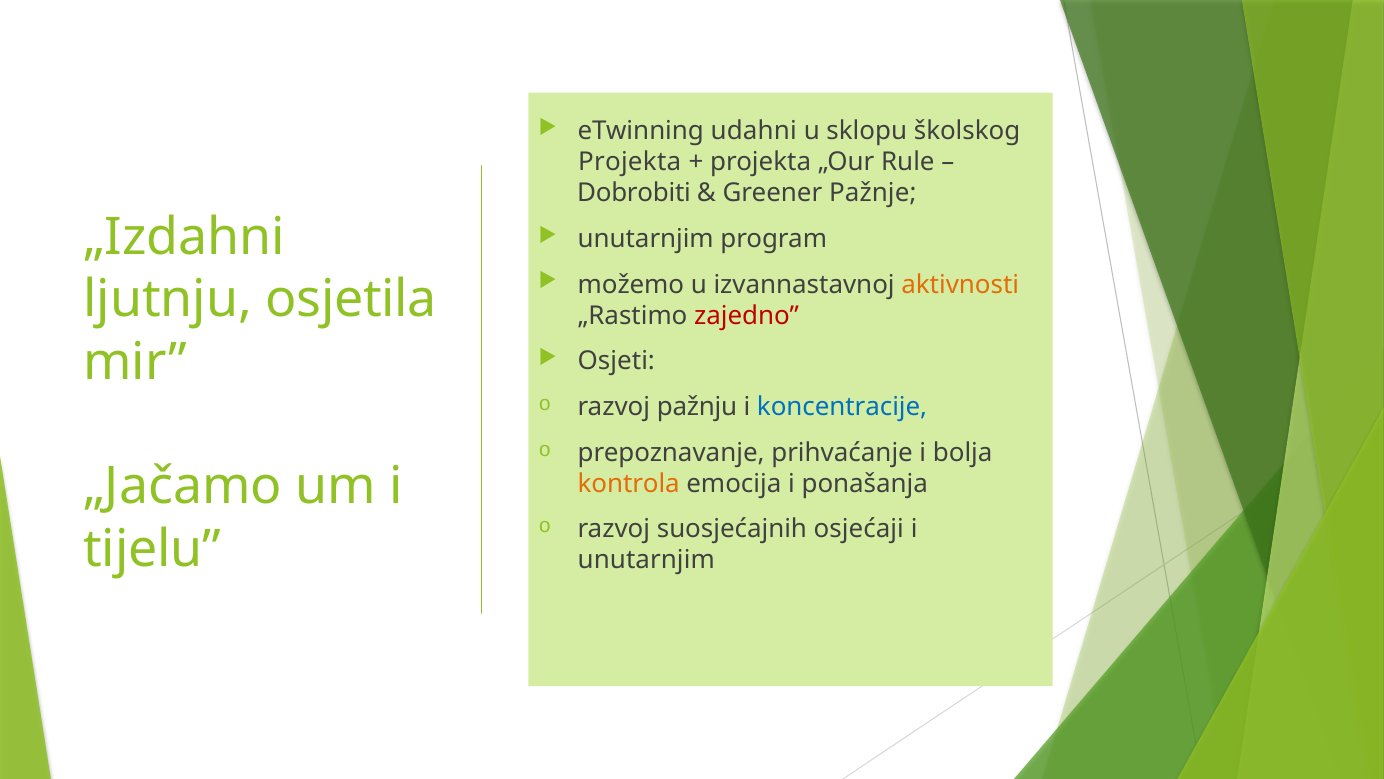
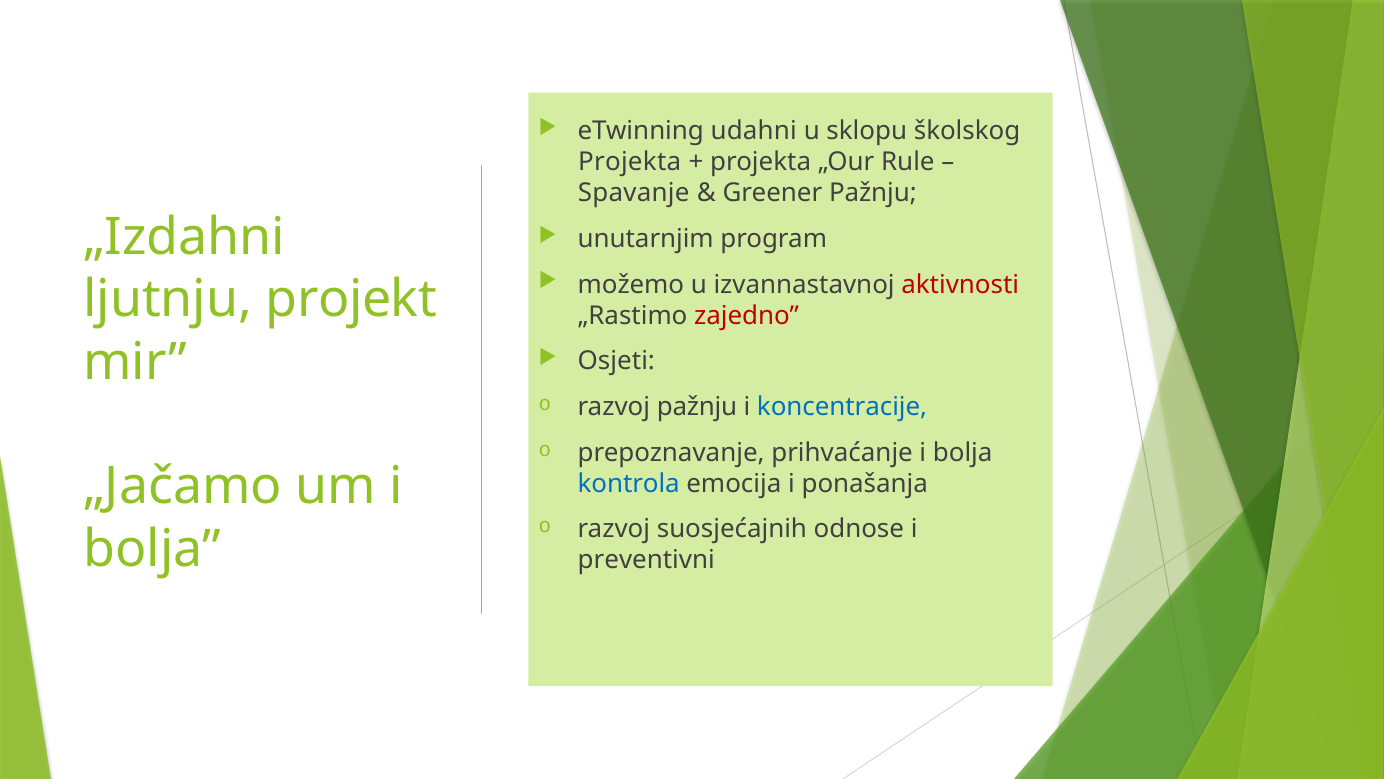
Dobrobiti: Dobrobiti -> Spavanje (634, 193)
Greener Pažnje: Pažnje -> Pažnju (873, 193)
aktivnosti colour: orange -> red (960, 284)
osjetila: osjetila -> projekt (351, 299)
kontrola colour: orange -> blue (629, 483)
osjećaji: osjećaji -> odnose (859, 529)
tijelu: tijelu -> bolja (152, 549)
unutarnjim: unutarnjim -> preventivni (646, 560)
